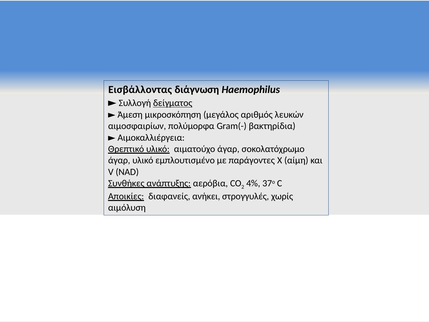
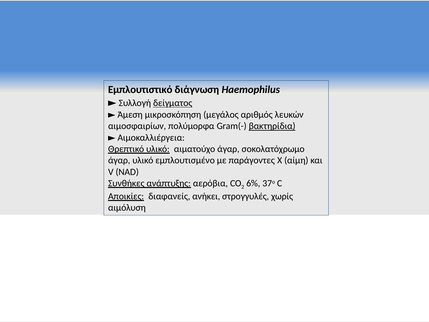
Εισβάλλοντας: Εισβάλλοντας -> Εμπλουτιστικό (140, 90)
βακτηρίδια underline: none -> present (272, 126)
4%: 4% -> 6% (253, 183)
